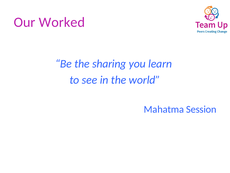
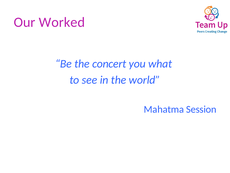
sharing: sharing -> concert (109, 64)
learn: learn -> what (160, 64)
